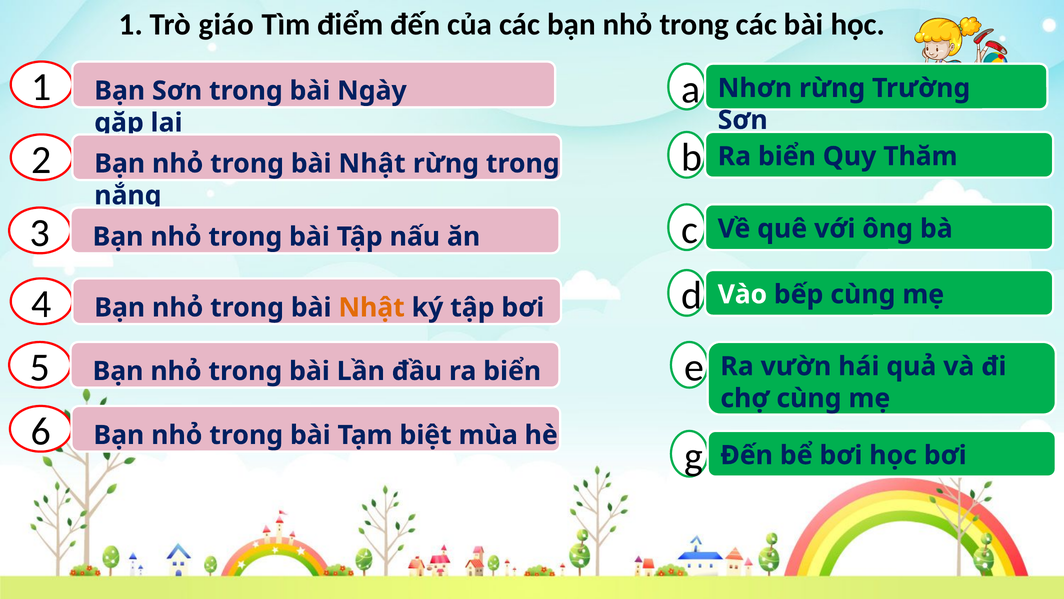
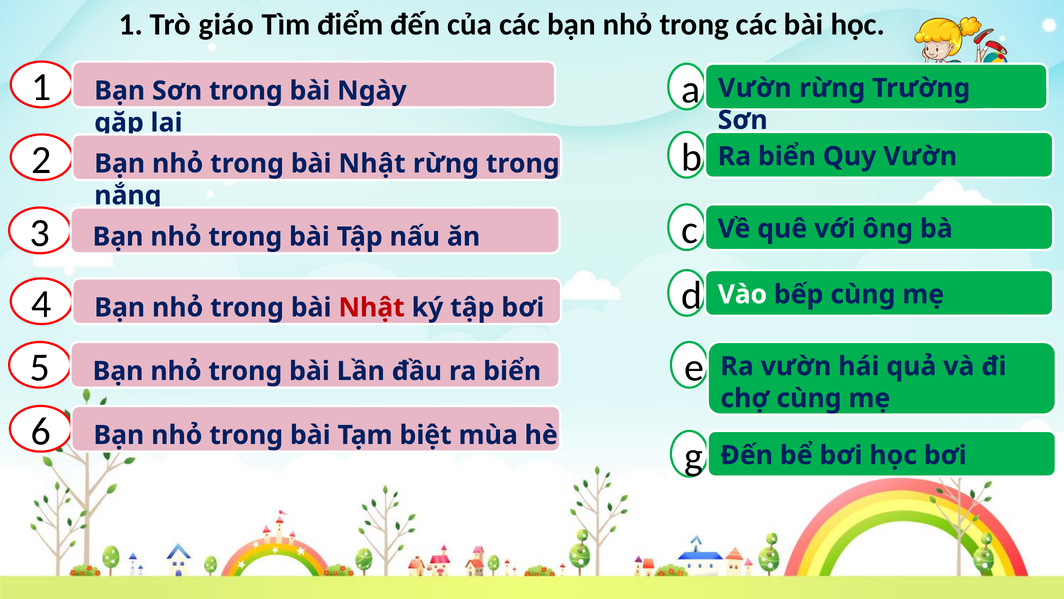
a Nhơn: Nhơn -> Vườn (755, 88)
Quy Thăm: Thăm -> Vườn (920, 156)
Nhật colour: orange -> red (372, 307)
